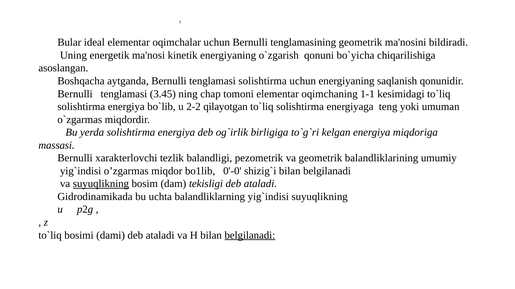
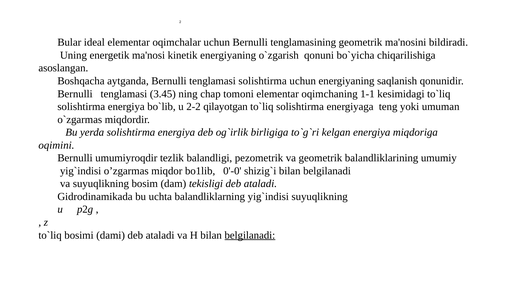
massasi: massasi -> oqimini (56, 146)
xarakterlovchi: xarakterlovchi -> umumiyroqdir (126, 158)
suyuqlikning underline: present -> none (101, 184)
